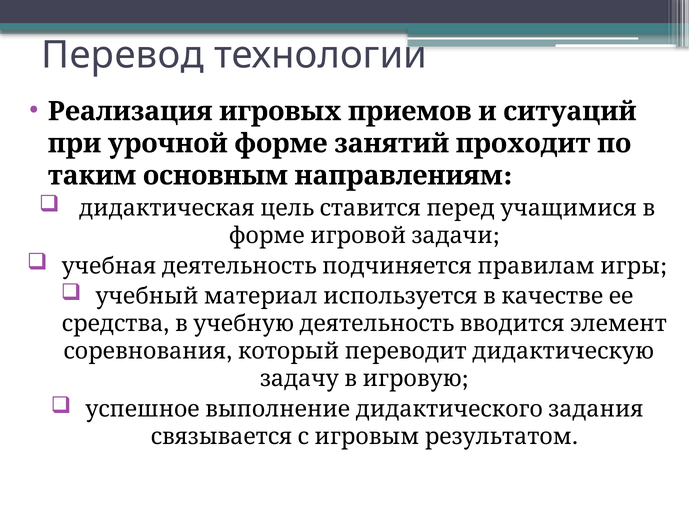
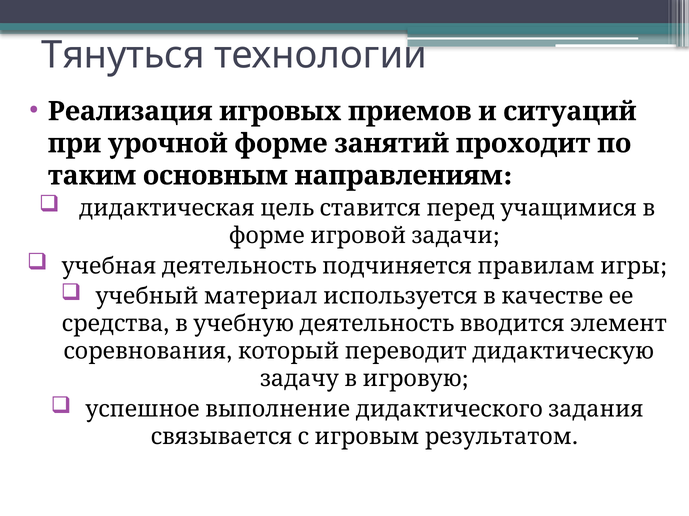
Перевод: Перевод -> Тянуться (123, 55)
